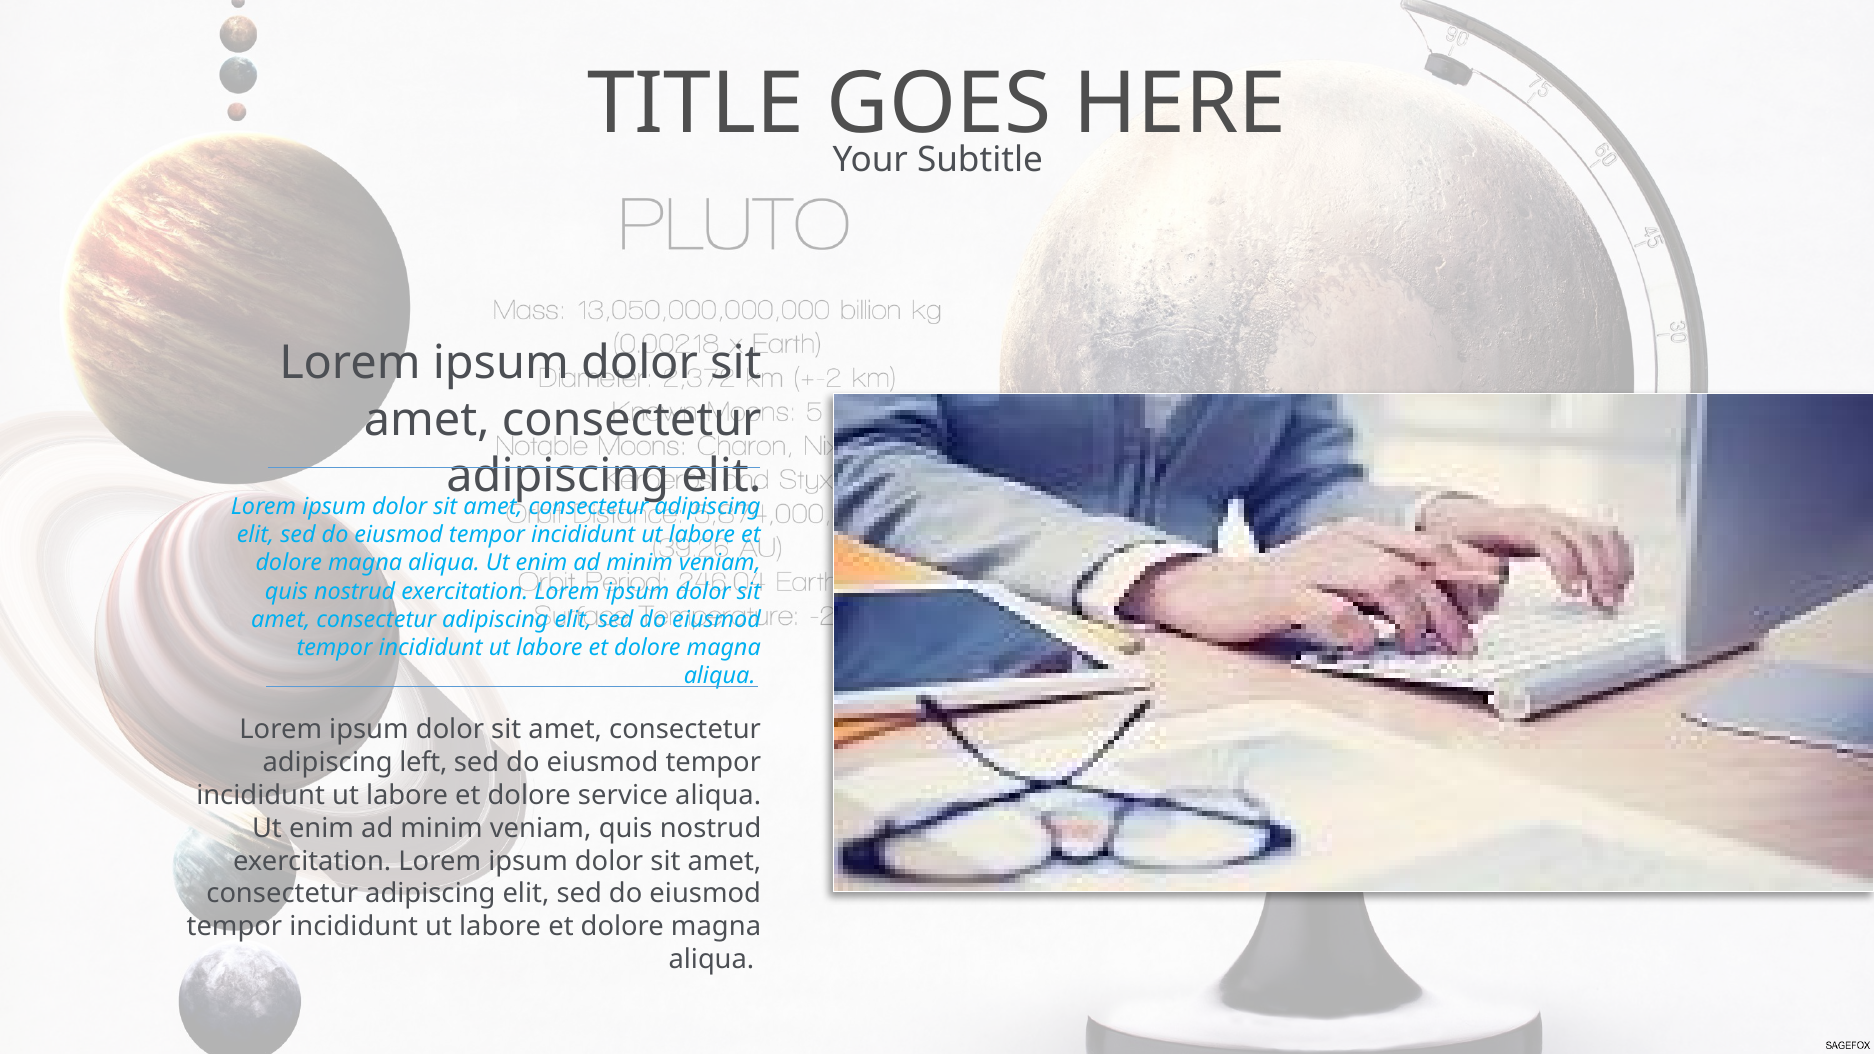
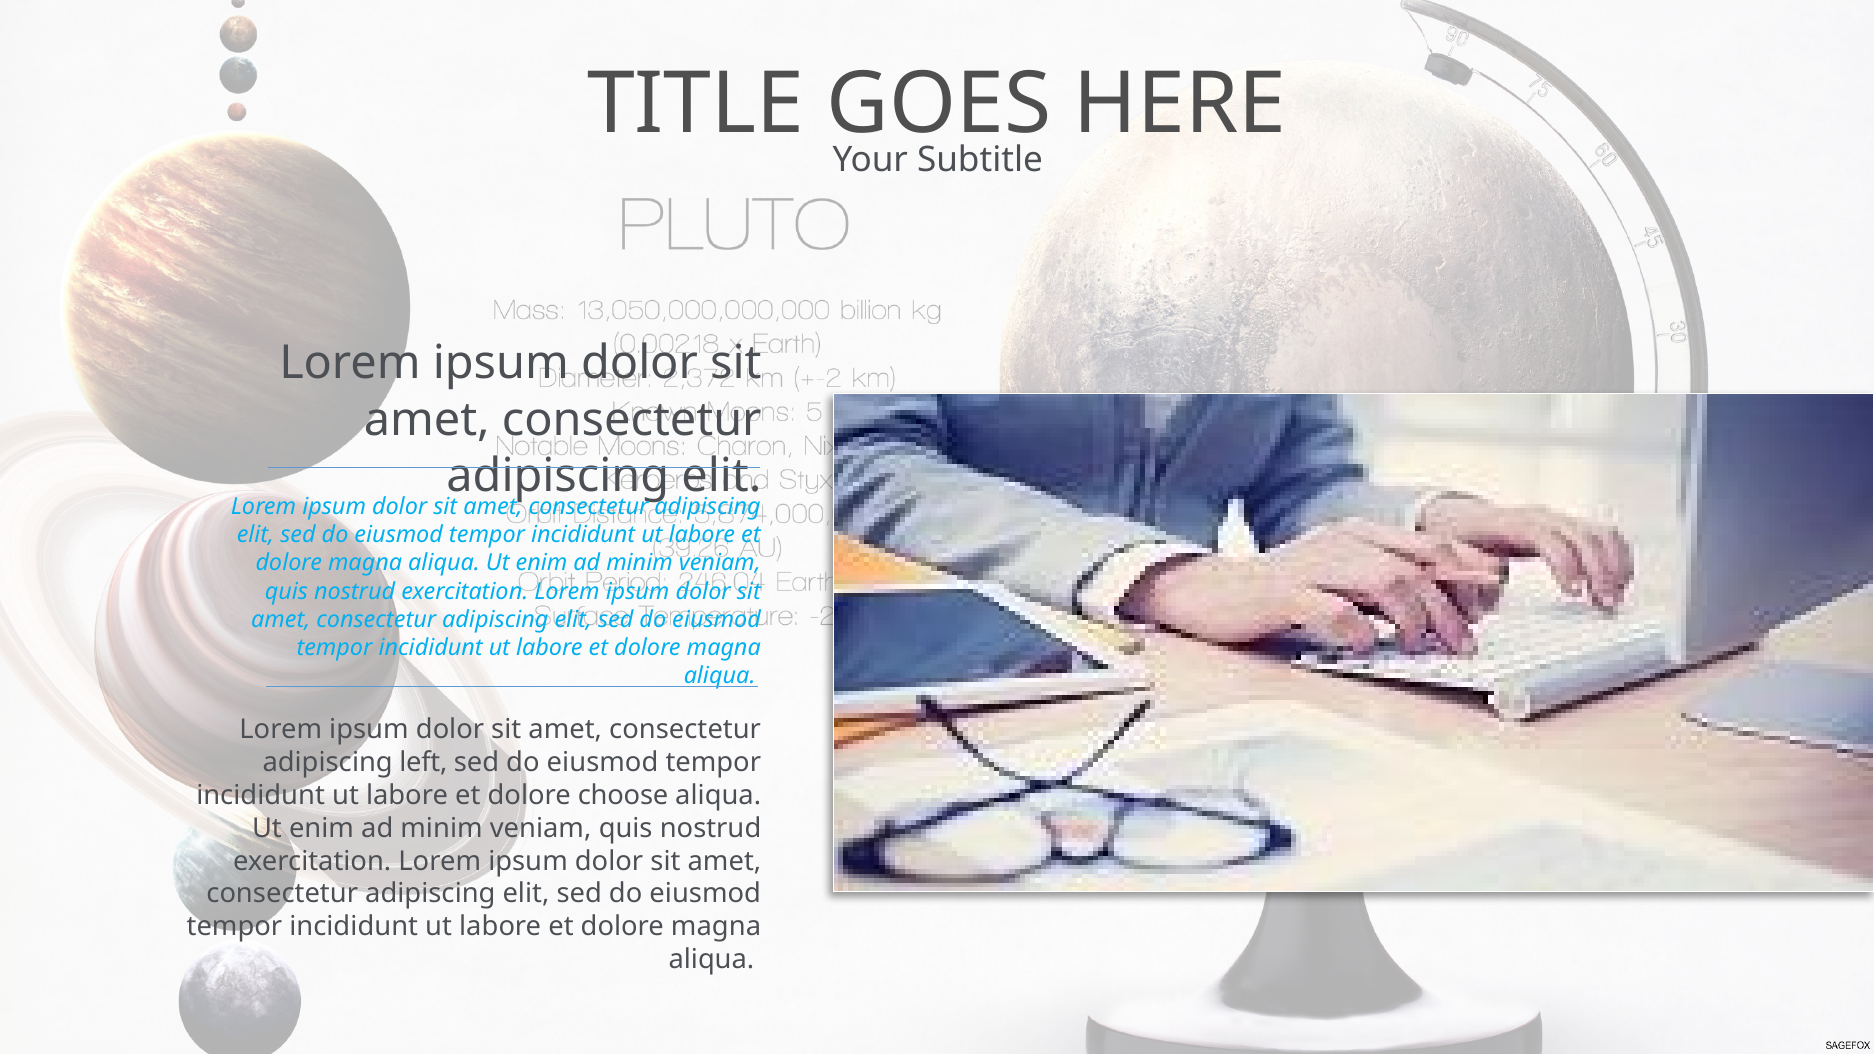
service: service -> choose (623, 796)
